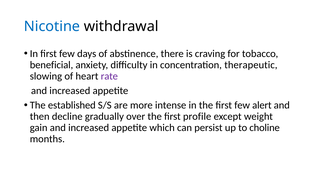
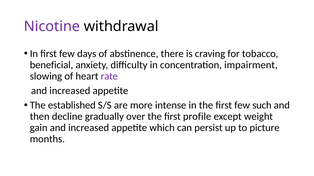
Nicotine colour: blue -> purple (52, 26)
therapeutic: therapeutic -> impairment (251, 65)
alert: alert -> such (262, 106)
choline: choline -> picture (265, 128)
